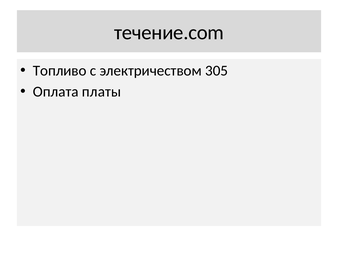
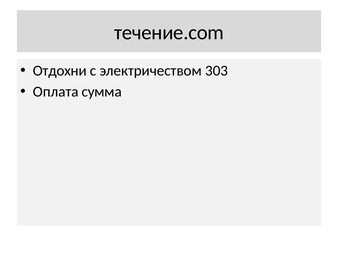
Топливо: Топливо -> Отдохни (60, 71)
305: 305 -> 303 (217, 71)
платы: платы -> сумма (102, 92)
